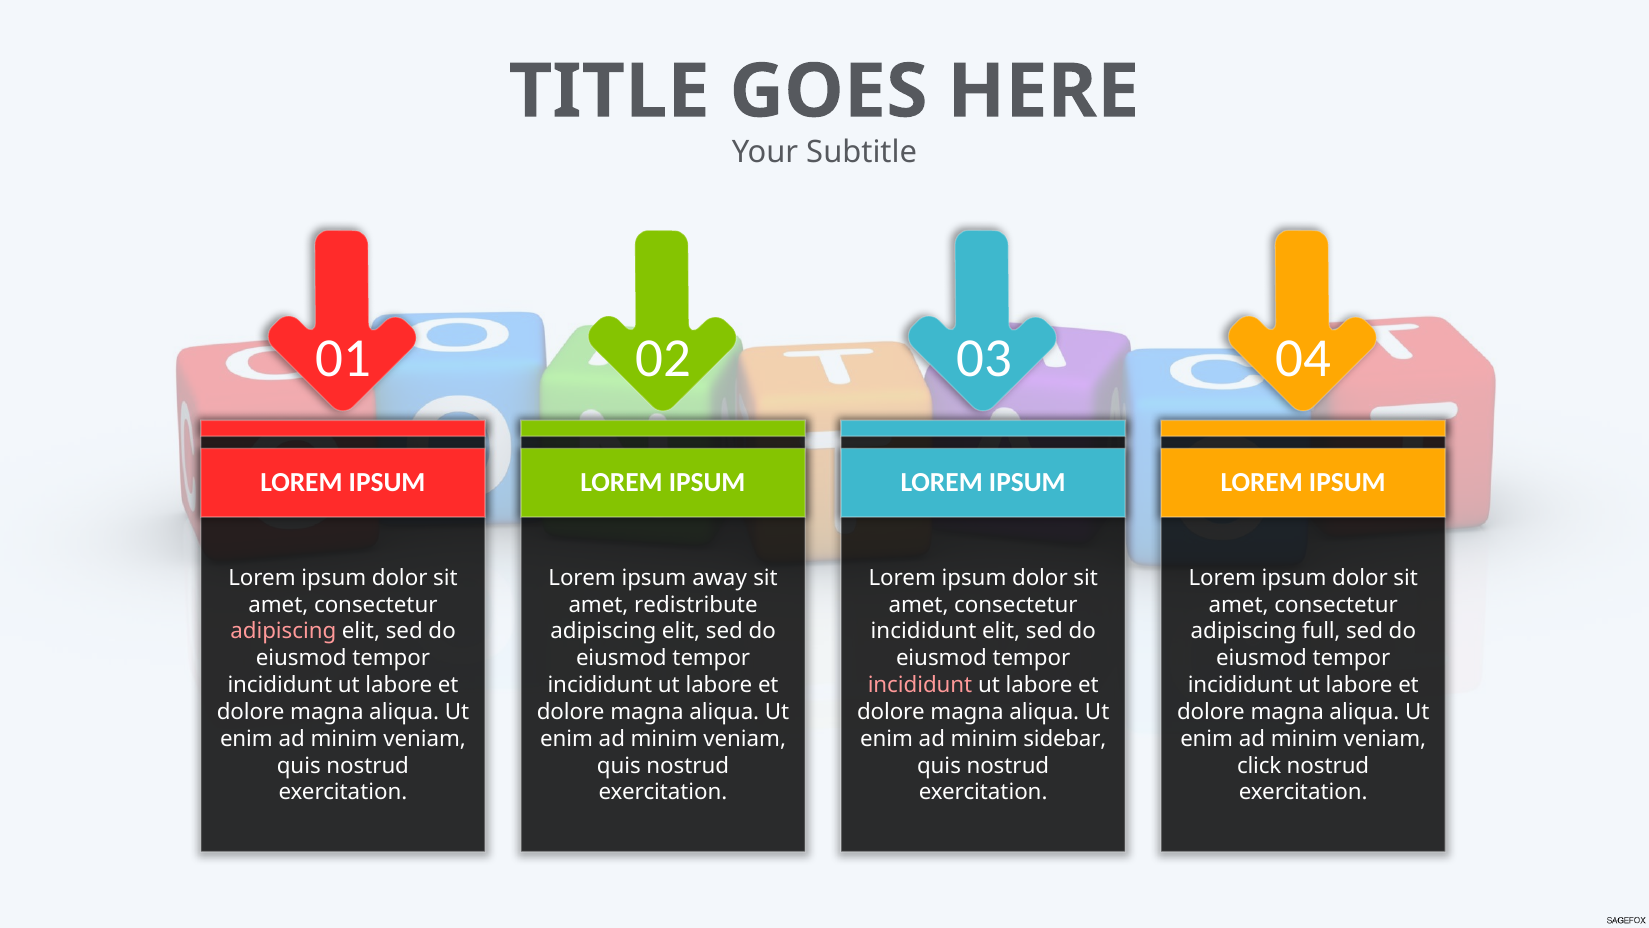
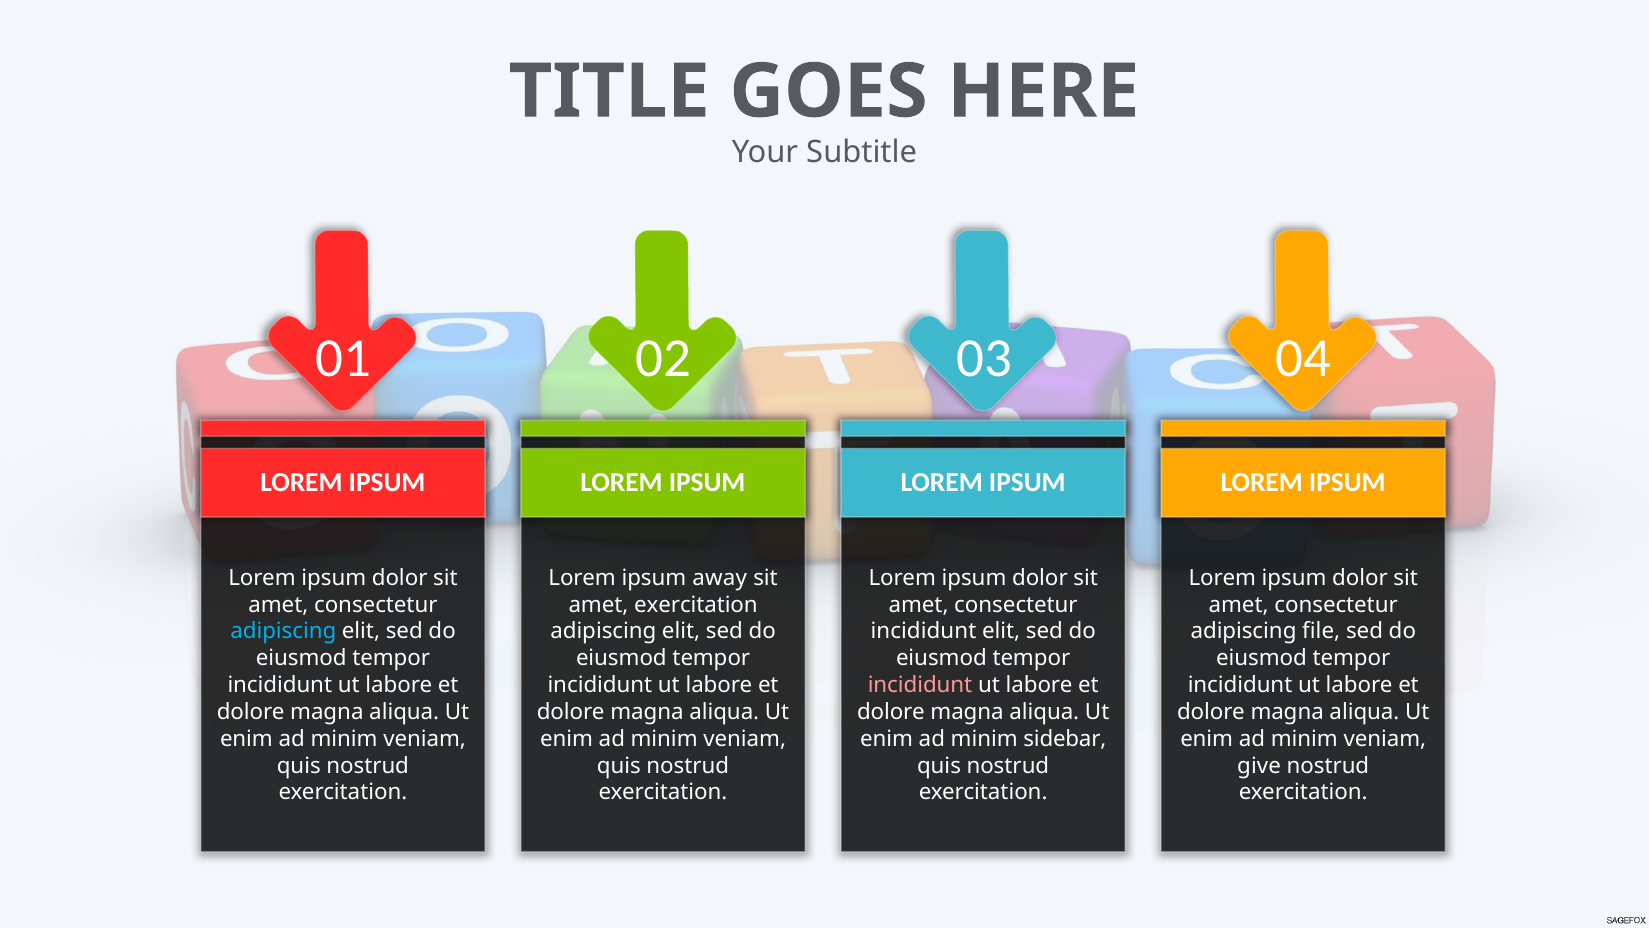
amet redistribute: redistribute -> exercitation (696, 604)
adipiscing colour: pink -> light blue (283, 631)
full: full -> file (1321, 631)
click: click -> give (1259, 765)
